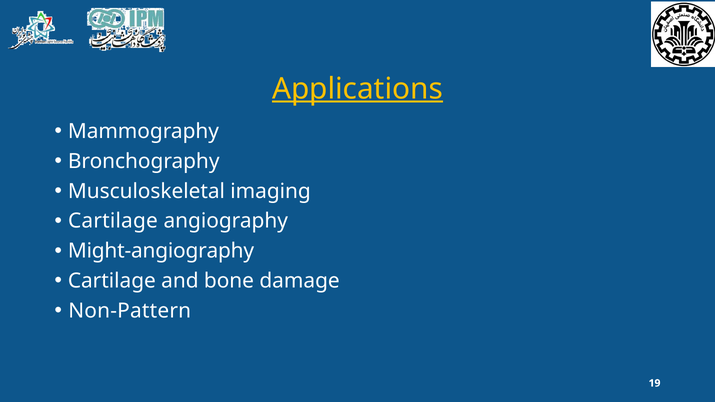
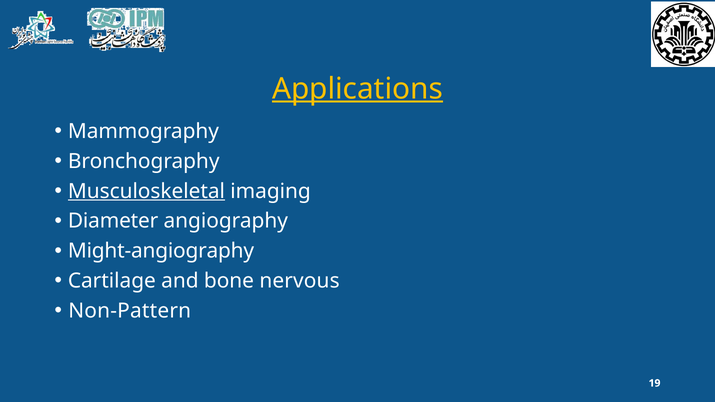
Musculoskeletal underline: none -> present (146, 191)
Cartilage: Cartilage -> Diameter (113, 221)
damage: damage -> nervous (299, 281)
